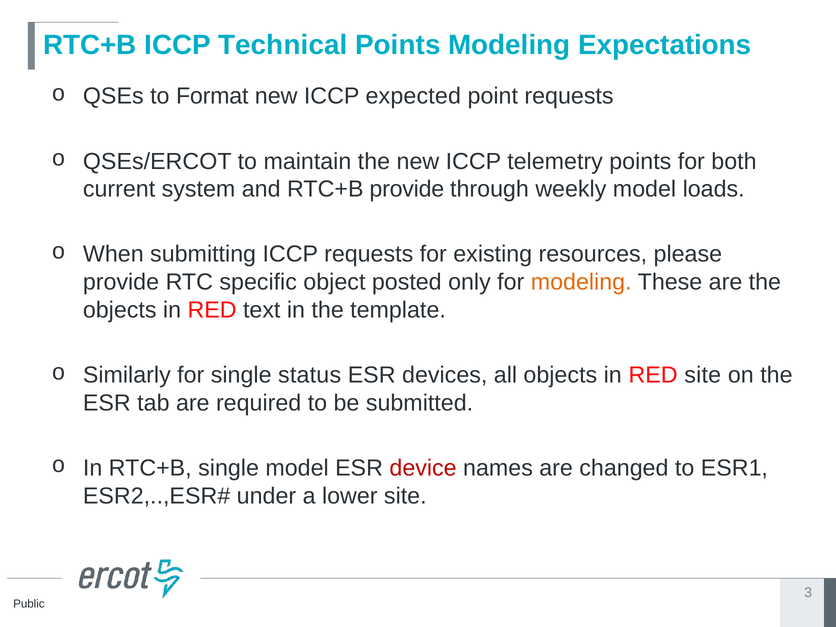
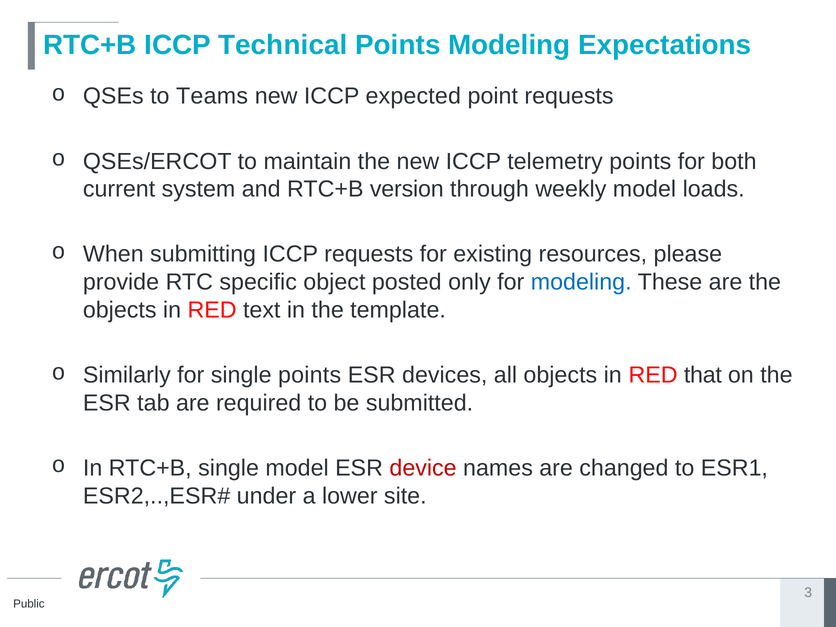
Format: Format -> Teams (212, 96)
RTC+B provide: provide -> version (407, 189)
modeling colour: orange -> blue (581, 282)
single status: status -> points (310, 375)
RED site: site -> that (703, 375)
